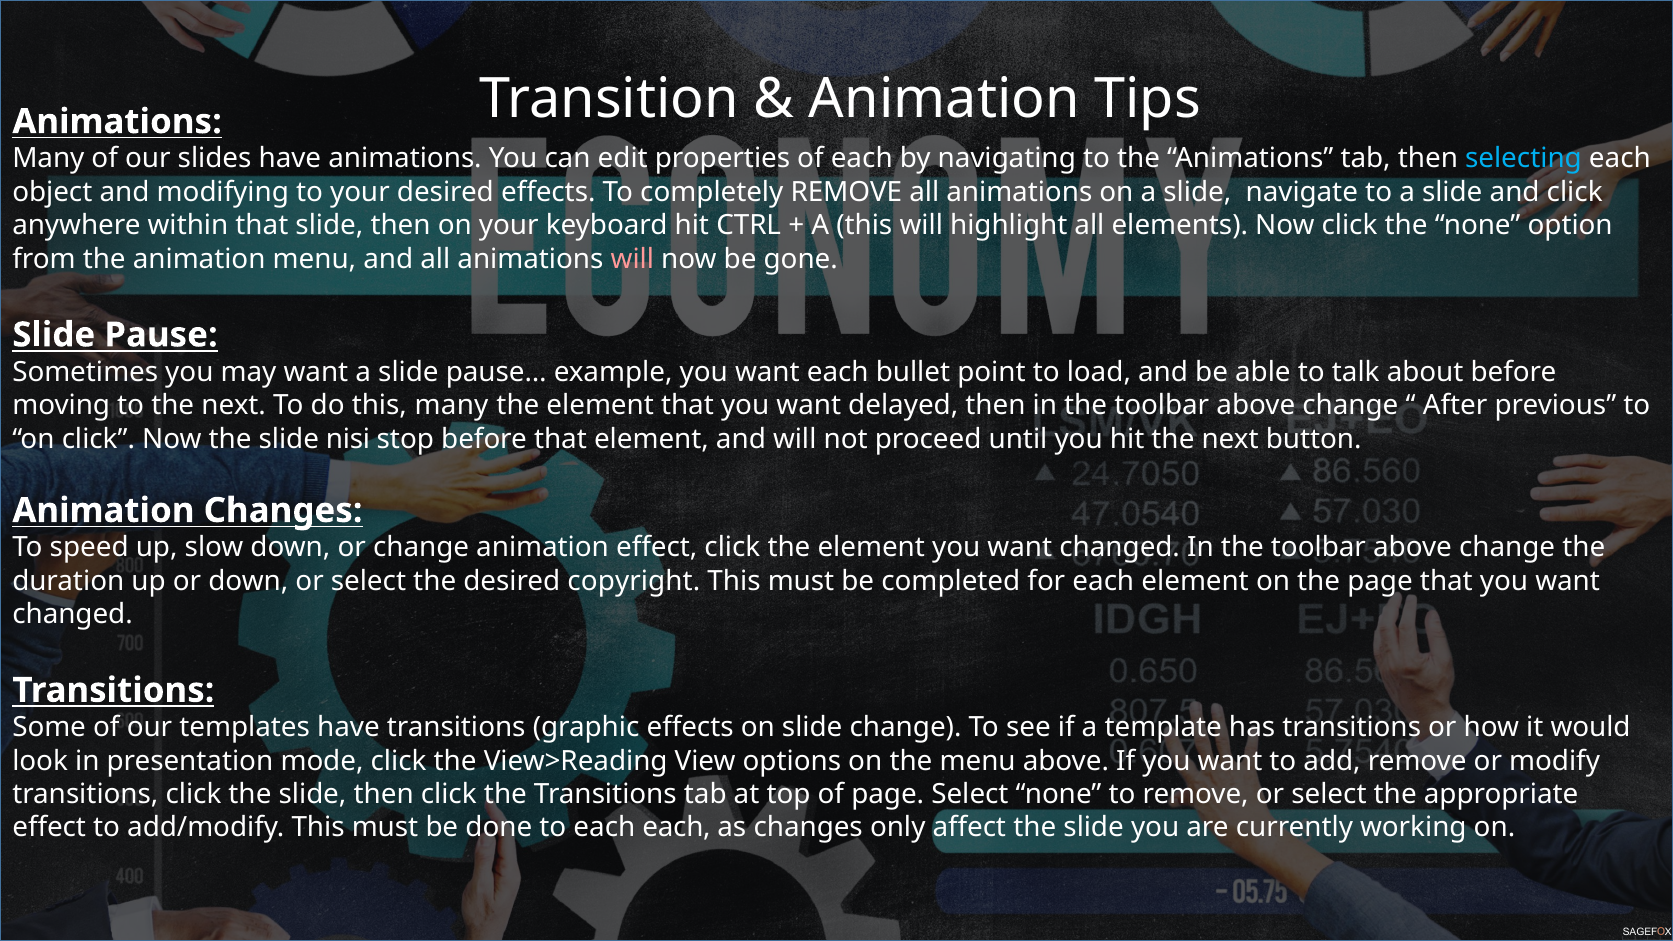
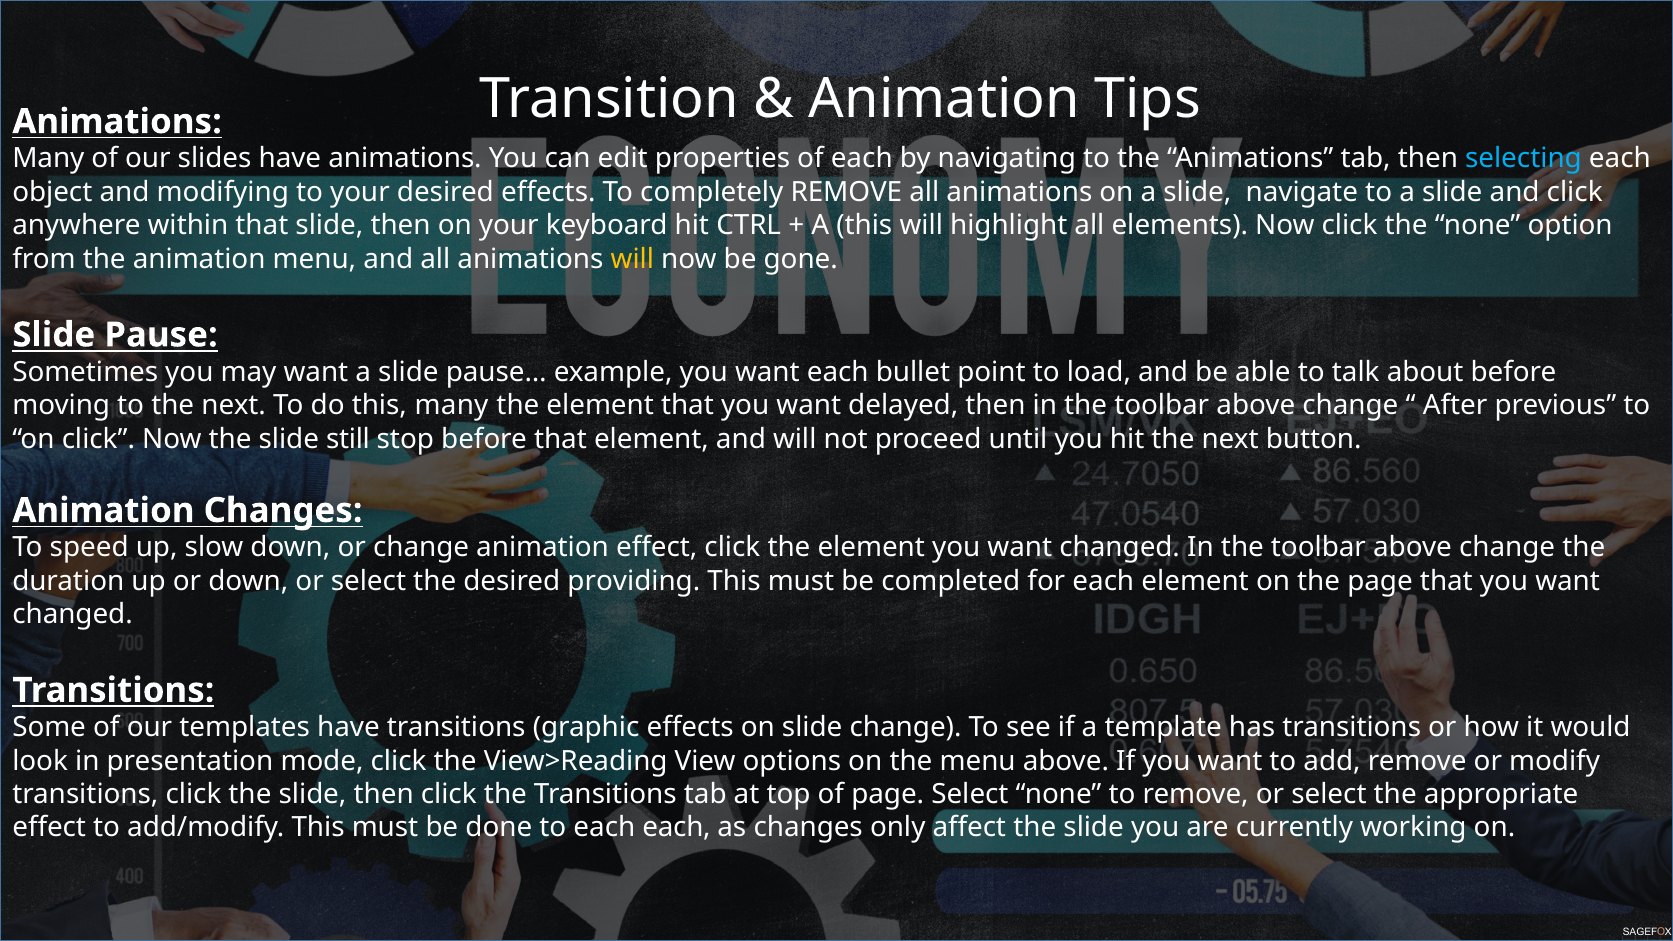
will colour: pink -> yellow (632, 259)
nisi: nisi -> still (348, 439)
copyright: copyright -> providing (634, 581)
